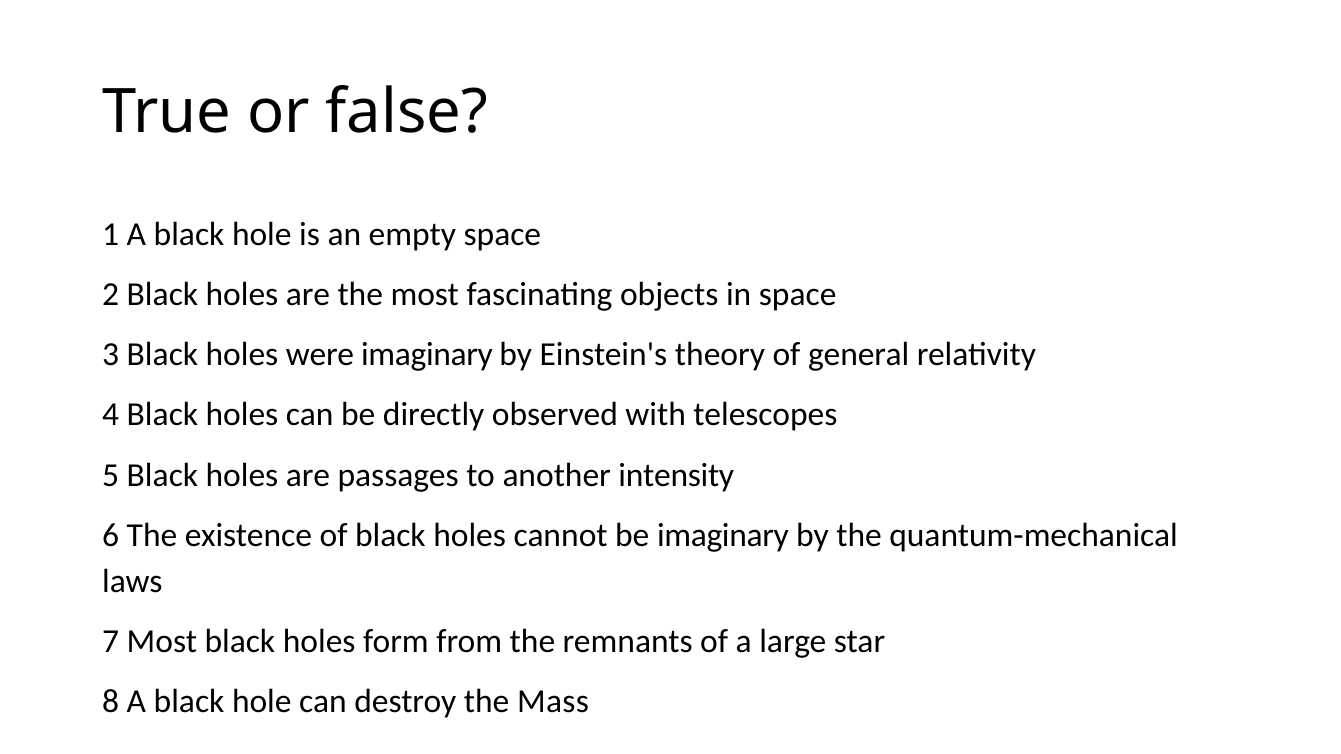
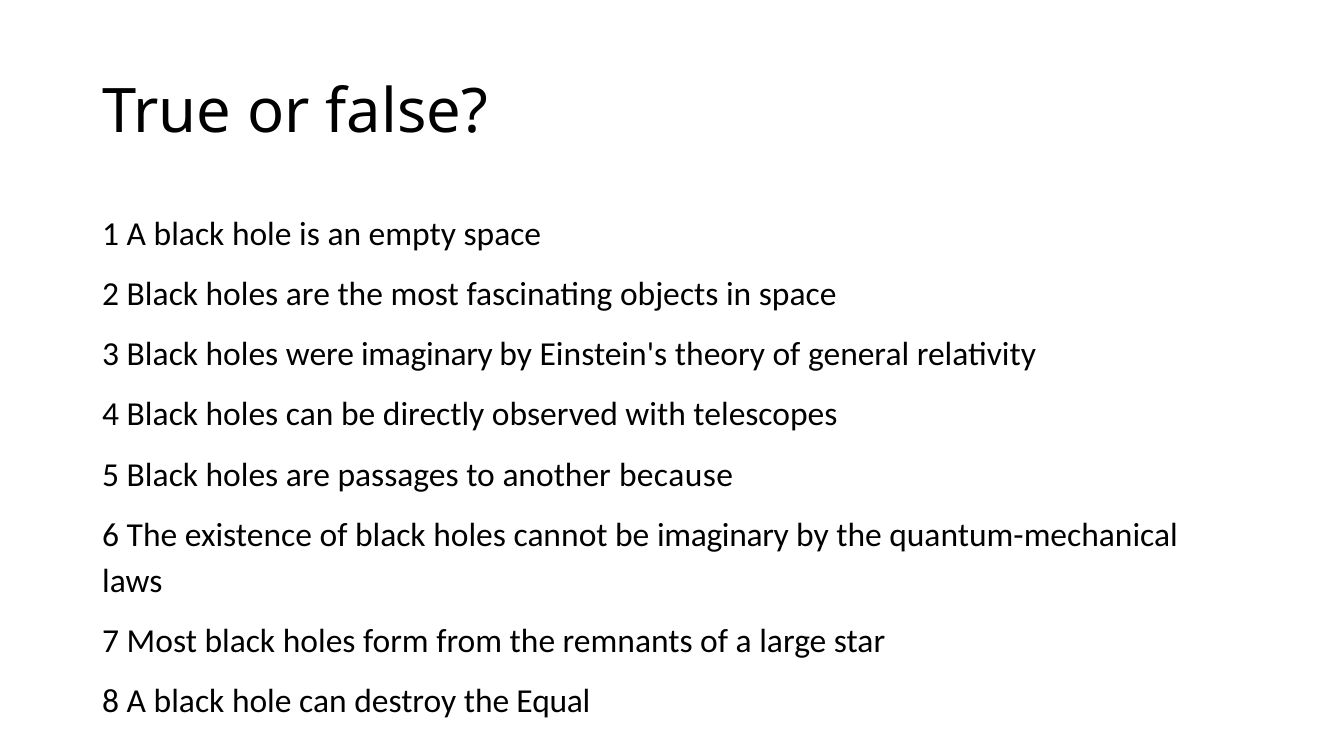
intensity: intensity -> because (676, 475)
Mass: Mass -> Equal (553, 702)
